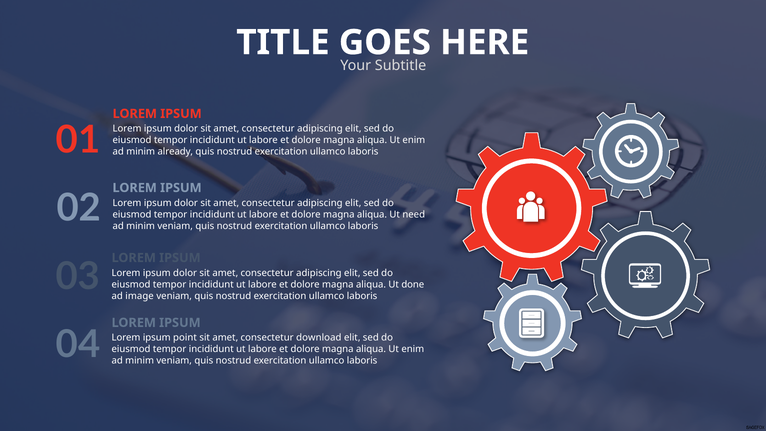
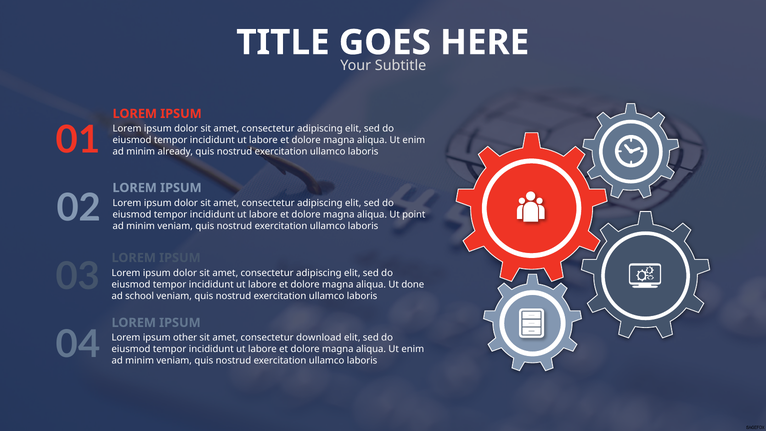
need: need -> point (414, 214)
image: image -> school (140, 296)
point: point -> other (185, 338)
